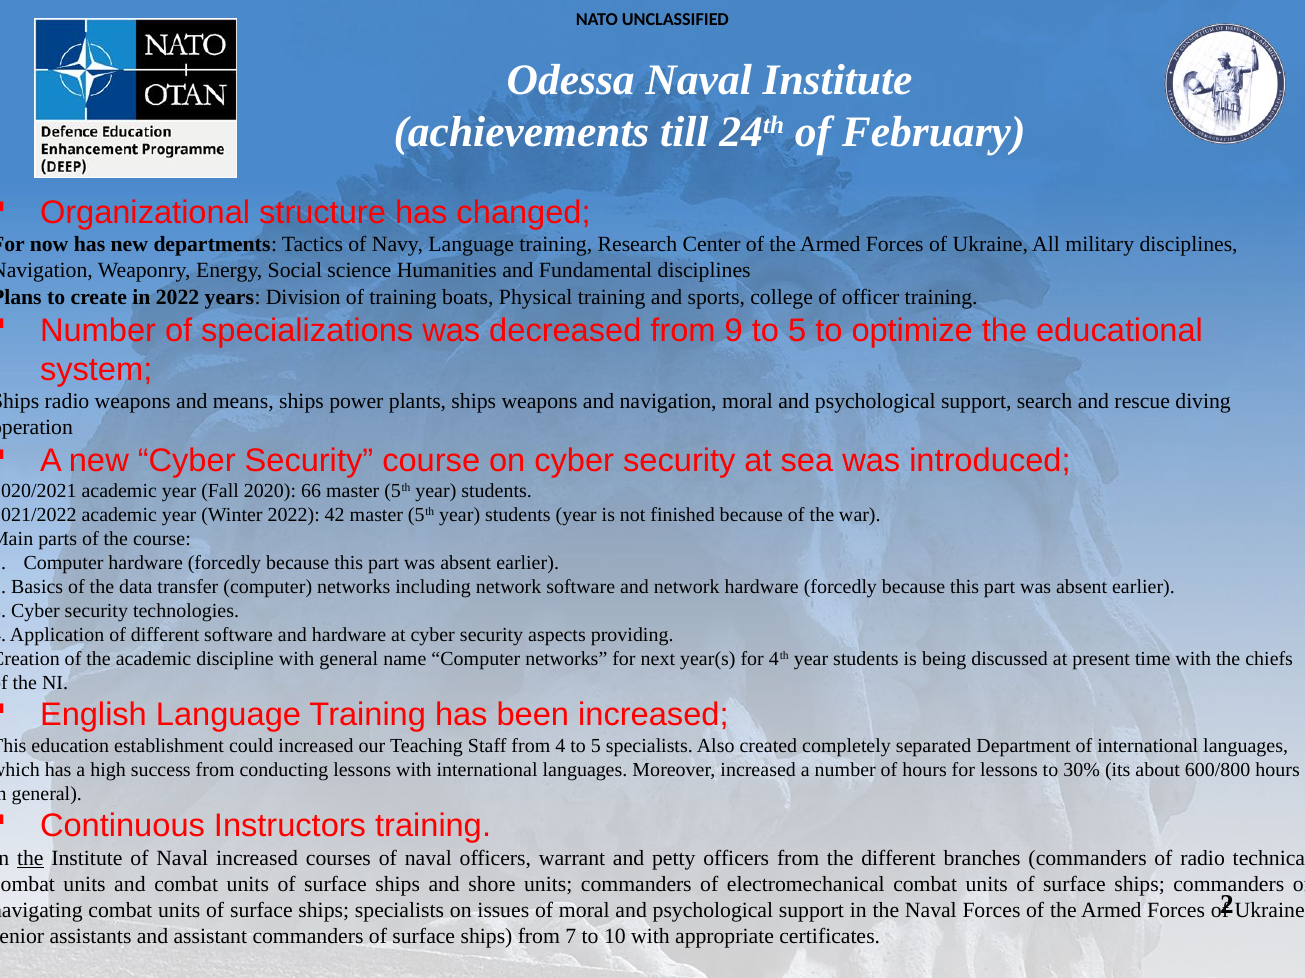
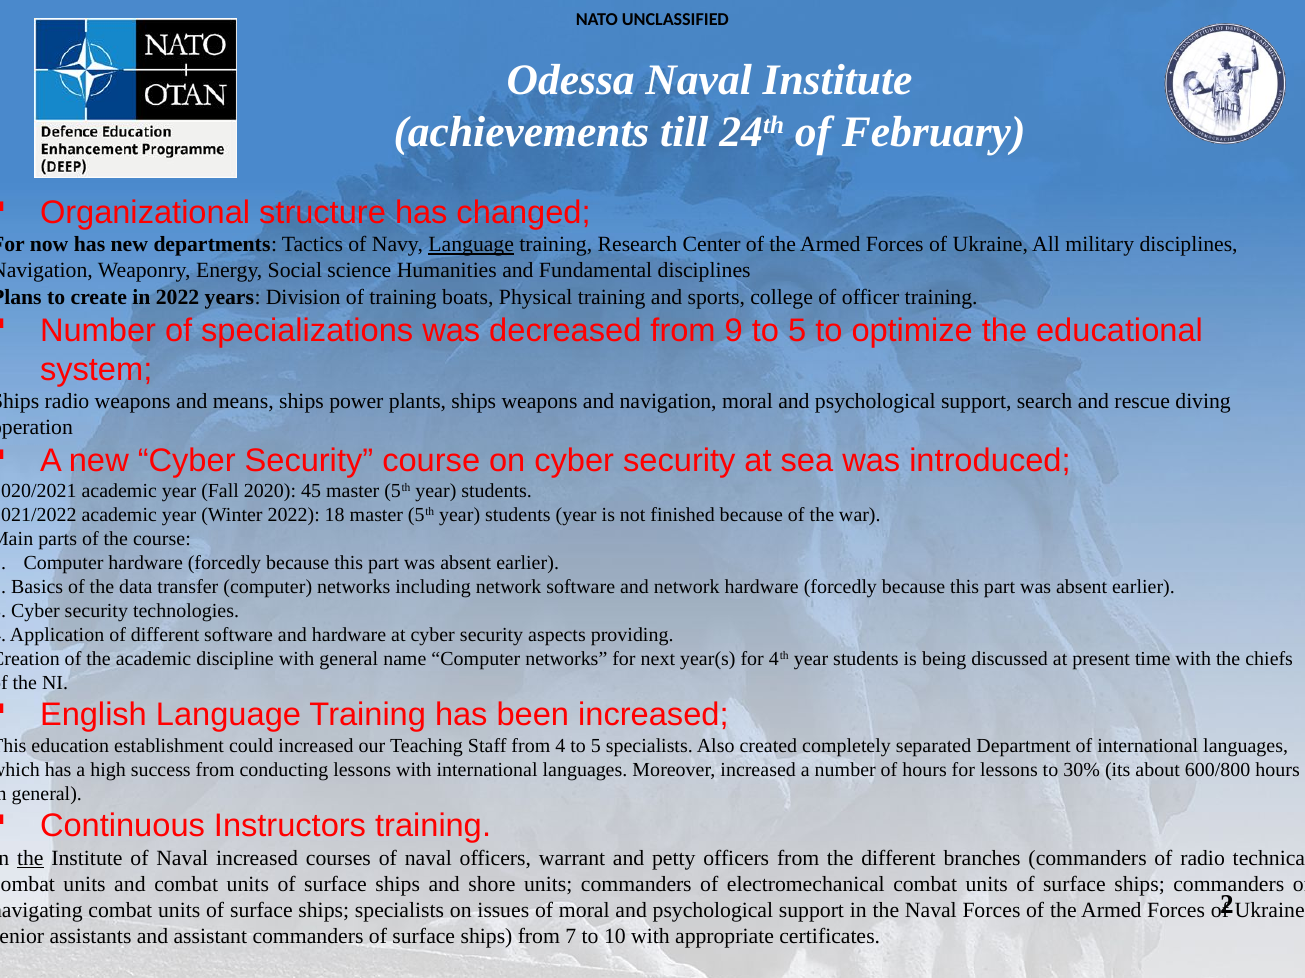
Language underline: none -> present (471, 245)
66: 66 -> 45 (311, 492)
42: 42 -> 18 (335, 516)
